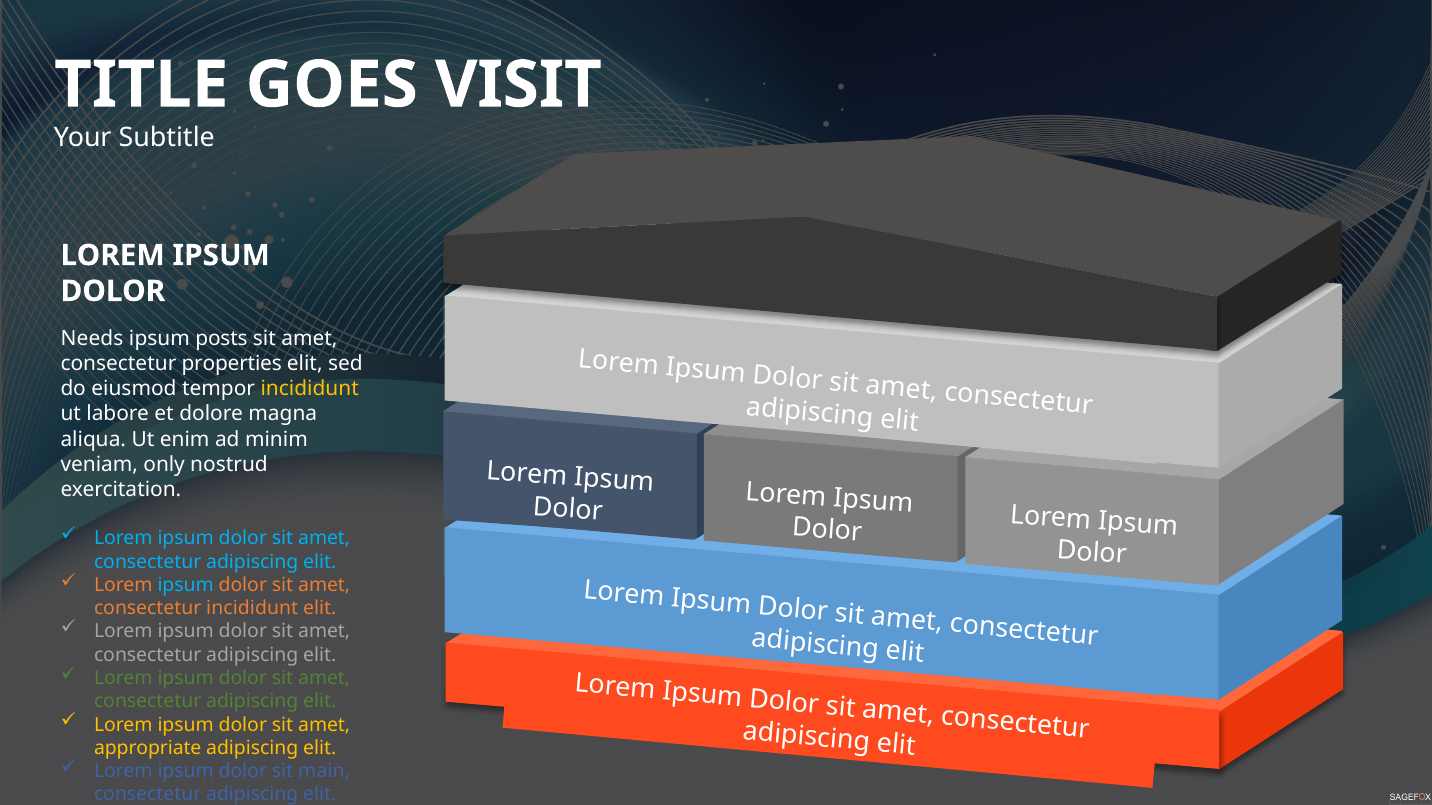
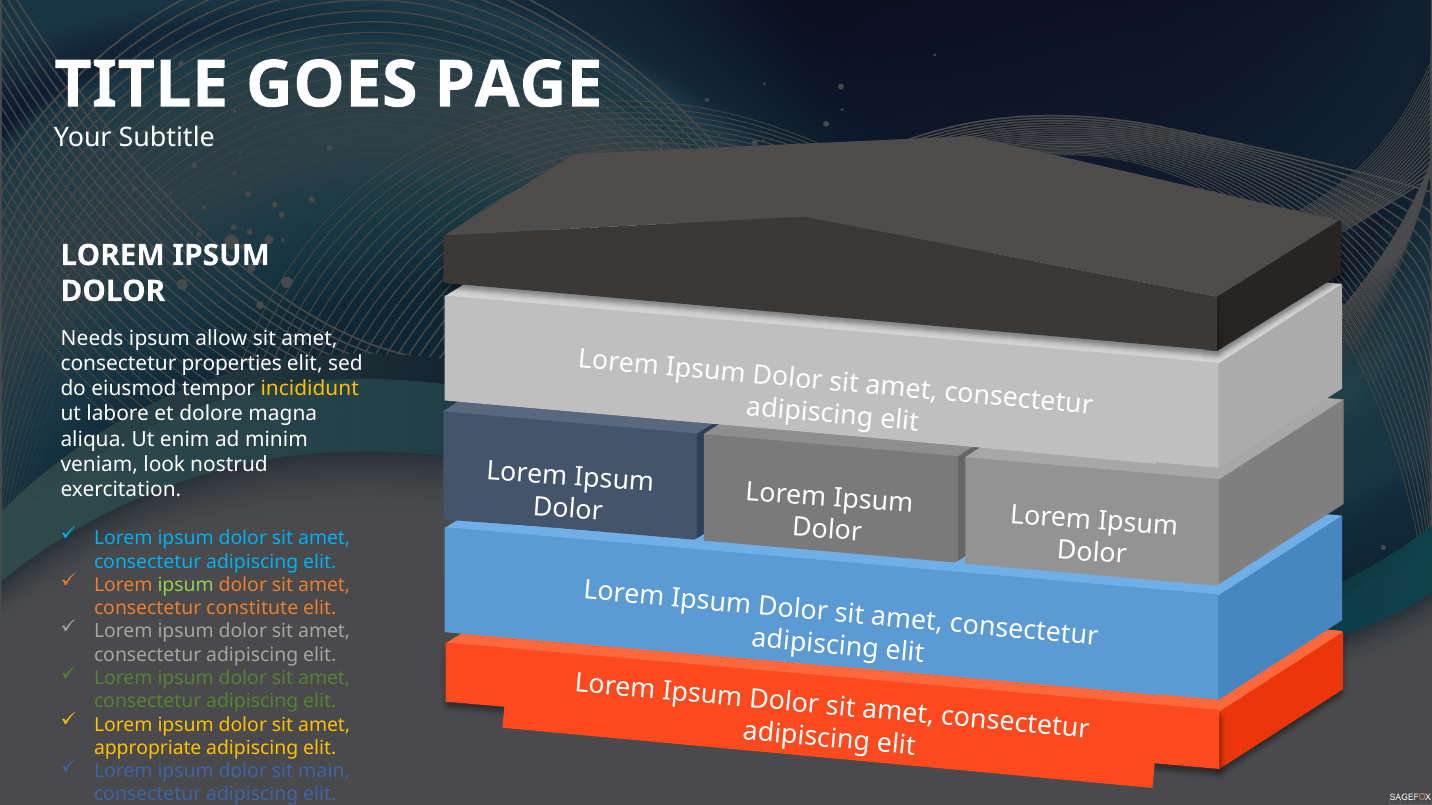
VISIT: VISIT -> PAGE (519, 85)
posts: posts -> allow (221, 339)
only: only -> look (164, 464)
ipsum colour: light blue -> light green (186, 585)
consectetur incididunt: incididunt -> constitute (252, 609)
